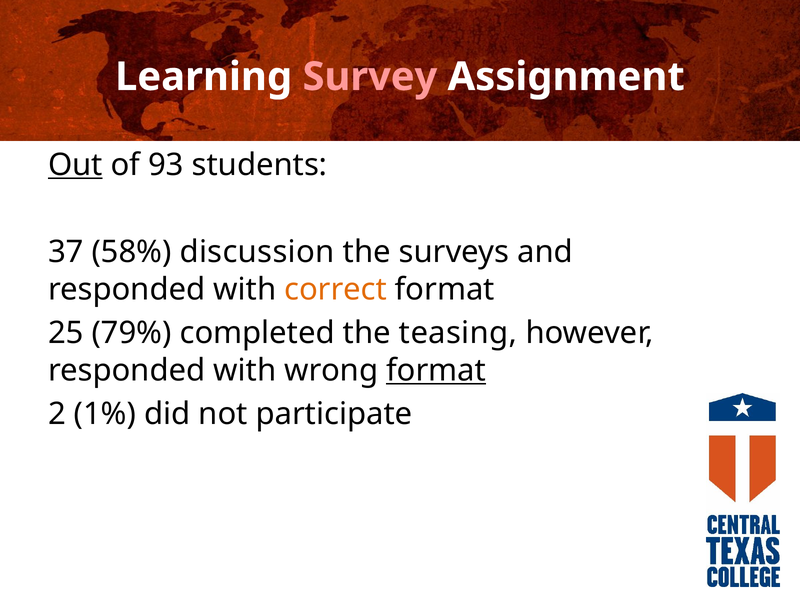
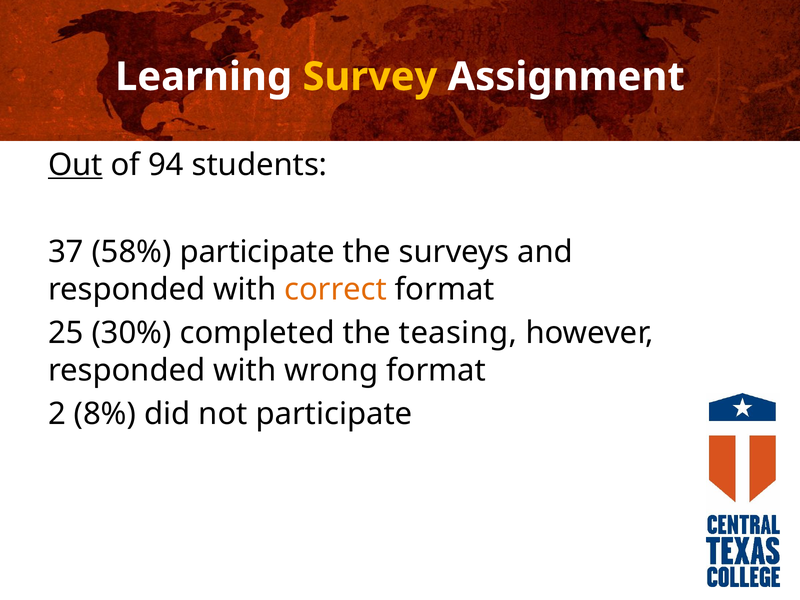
Survey colour: pink -> yellow (370, 77)
93: 93 -> 94 (166, 165)
58% discussion: discussion -> participate (257, 252)
79%: 79% -> 30% (132, 333)
format underline: present -> none (436, 370)
1%: 1% -> 8% (105, 414)
